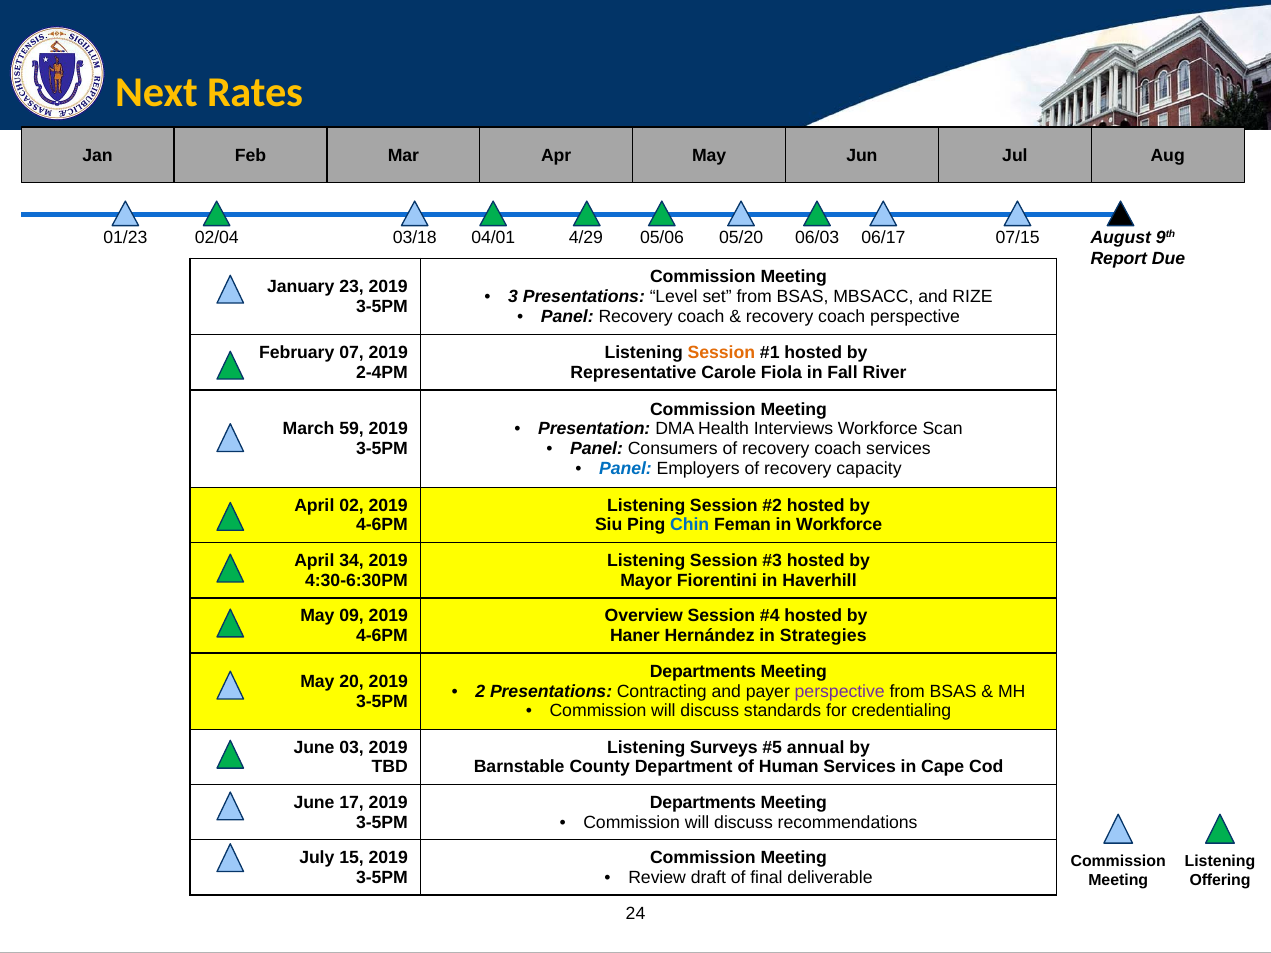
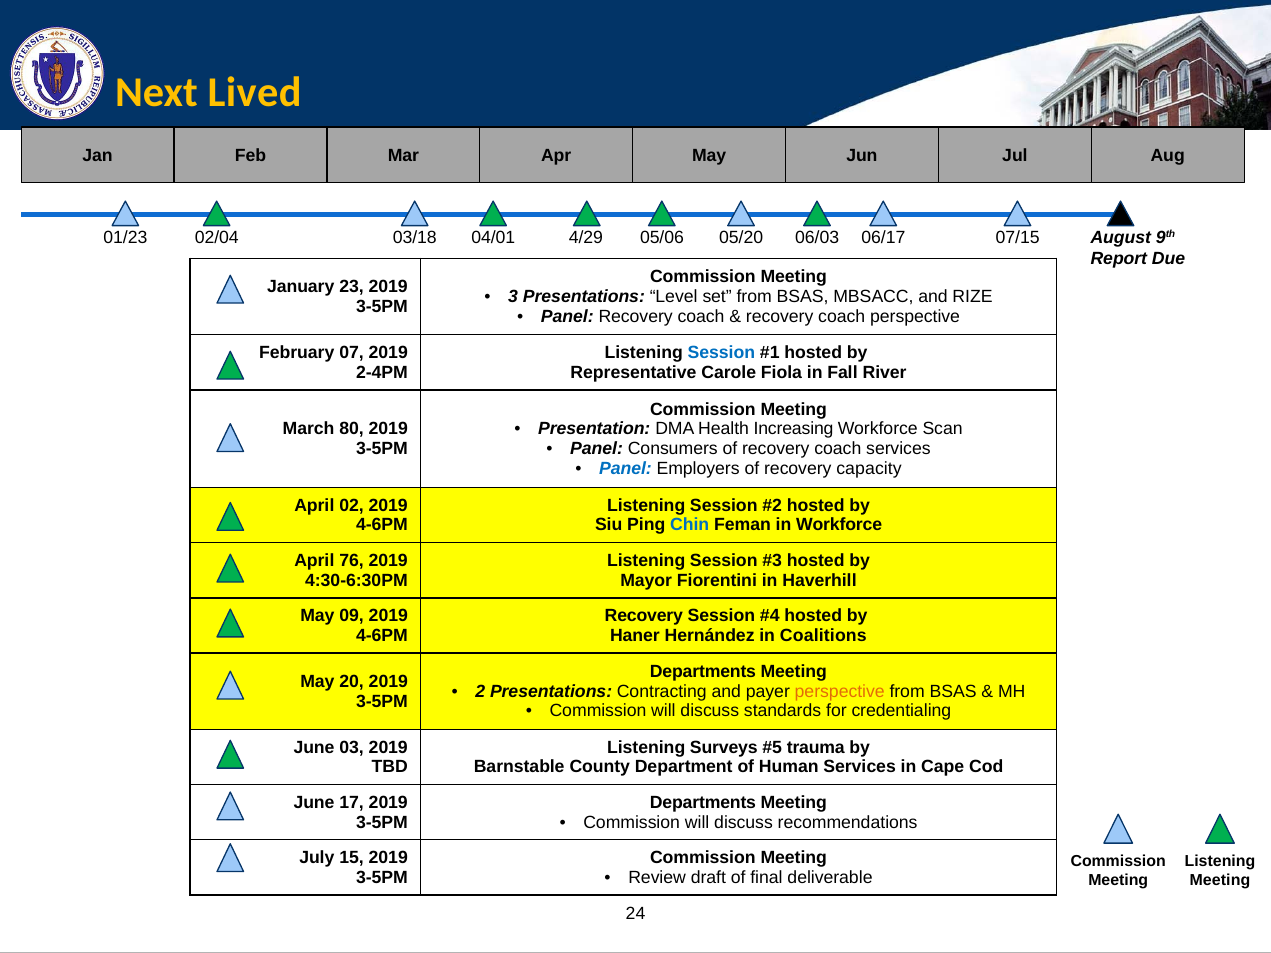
Rates: Rates -> Lived (255, 92)
Session colour: orange -> blue (721, 353)
59: 59 -> 80 (352, 429)
Interviews: Interviews -> Increasing (794, 429)
34: 34 -> 76 (351, 561)
Overview: Overview -> Recovery (644, 616)
Strategies: Strategies -> Coalitions (823, 636)
perspective colour: purple -> orange (840, 692)
annual: annual -> trauma (816, 748)
Offering: Offering -> Meeting (1220, 880)
